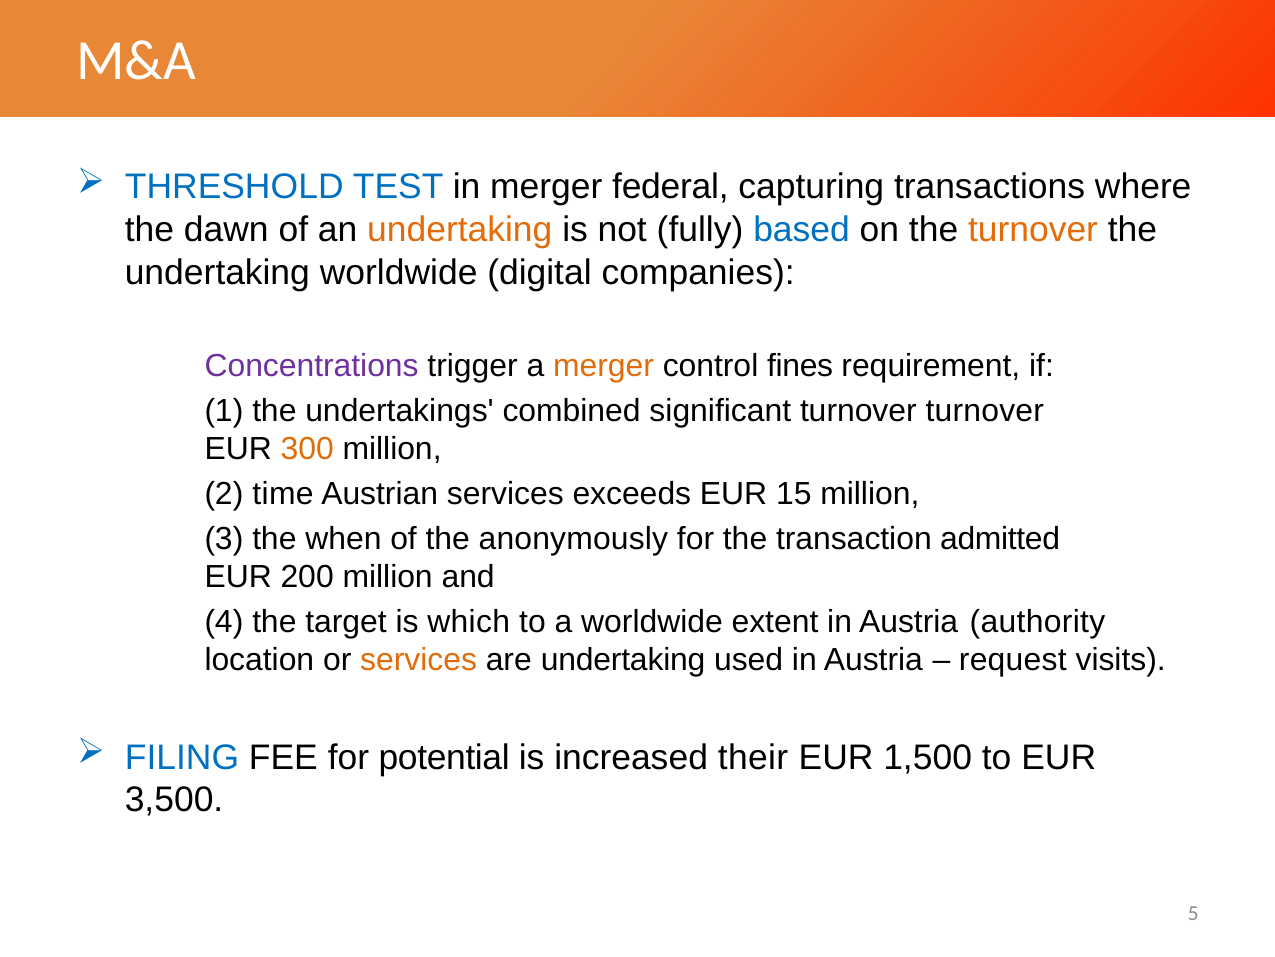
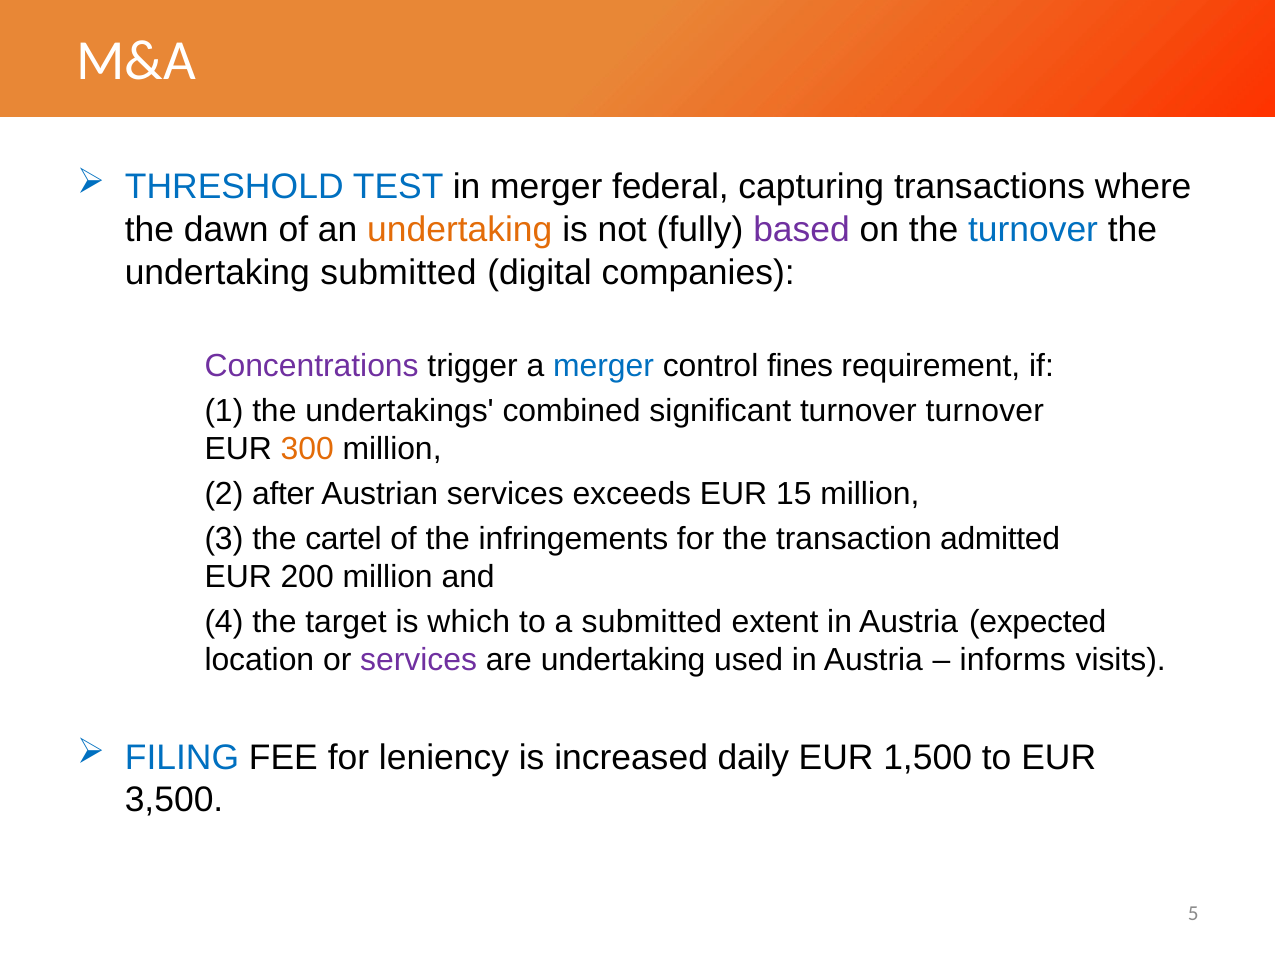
based colour: blue -> purple (802, 230)
turnover colour: orange -> blue (1033, 230)
undertaking worldwide: worldwide -> submitted (399, 272)
merger colour: orange -> blue (603, 366)
time: time -> after (283, 494)
when: when -> cartel (344, 538)
anonymously: anonymously -> infringements (574, 538)
a worldwide: worldwide -> submitted (652, 621)
authority: authority -> expected (1038, 621)
services colour: orange -> purple (419, 659)
request: request -> informs (1013, 659)
potential: potential -> leniency (444, 757)
their: their -> daily (753, 757)
